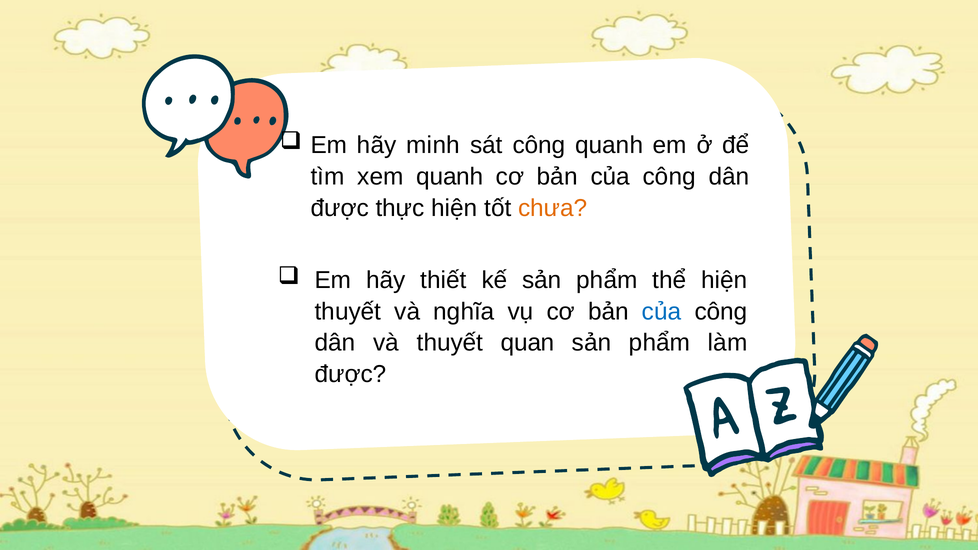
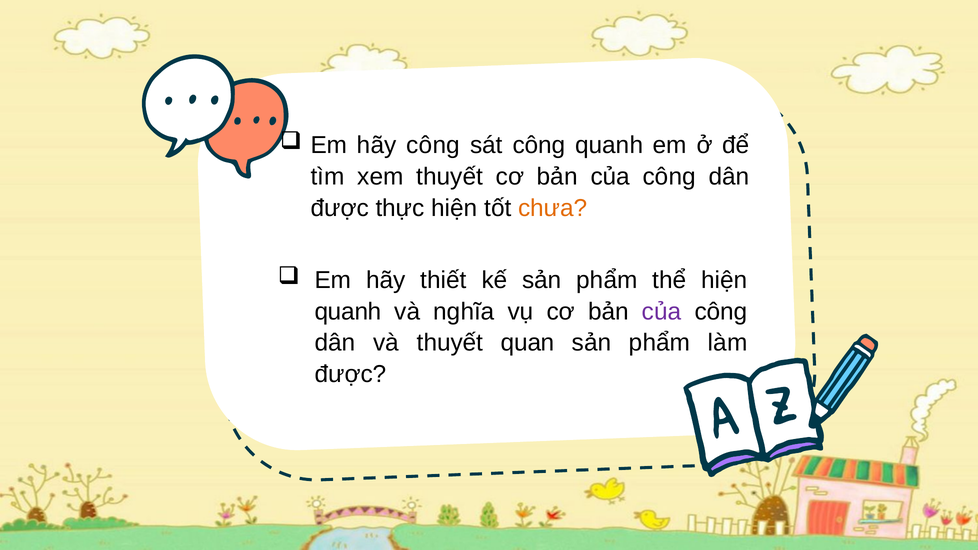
hãy minh: minh -> công (433, 145)
xem quanh: quanh -> thuyết (450, 177)
thuyết: thuyết -> quanh (348, 312)
của colour: blue -> purple (662, 312)
